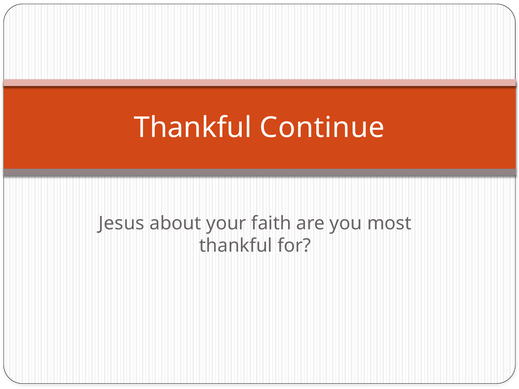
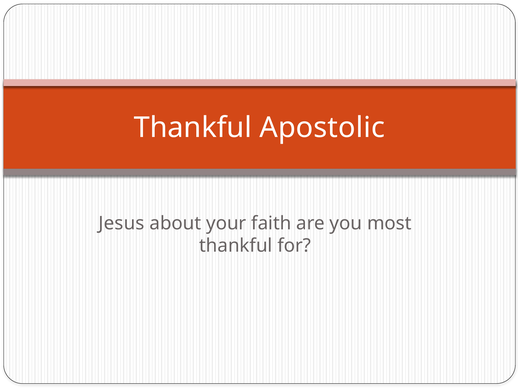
Continue: Continue -> Apostolic (322, 128)
